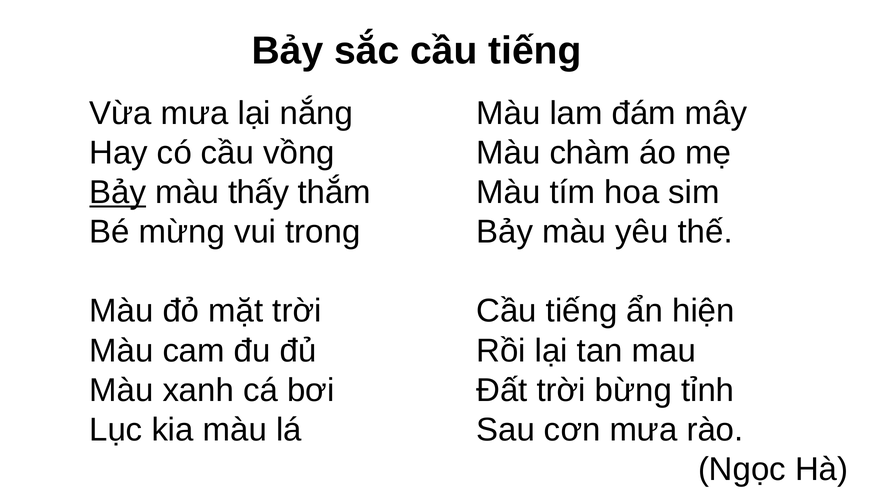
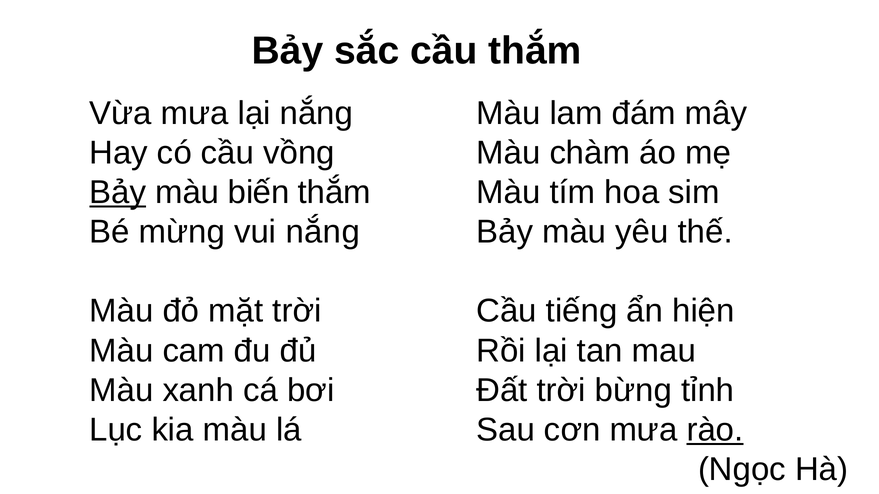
sắc cầu tiếng: tiếng -> thắm (535, 51)
thấy: thấy -> biến (259, 193)
vui trong: trong -> nắng (323, 232)
rào underline: none -> present (715, 430)
